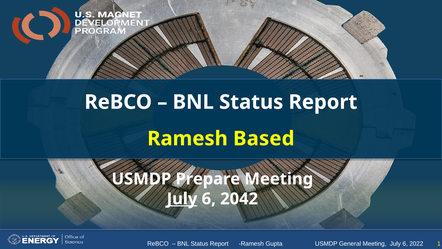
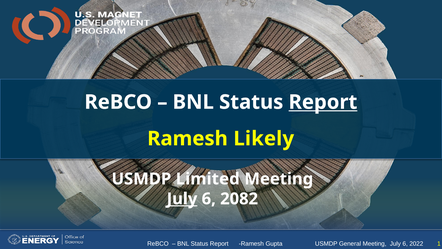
Report underline: none -> present (323, 102)
Based: Based -> Likely (264, 138)
Prepare: Prepare -> Limited (208, 179)
2042: 2042 -> 2082 (239, 199)
